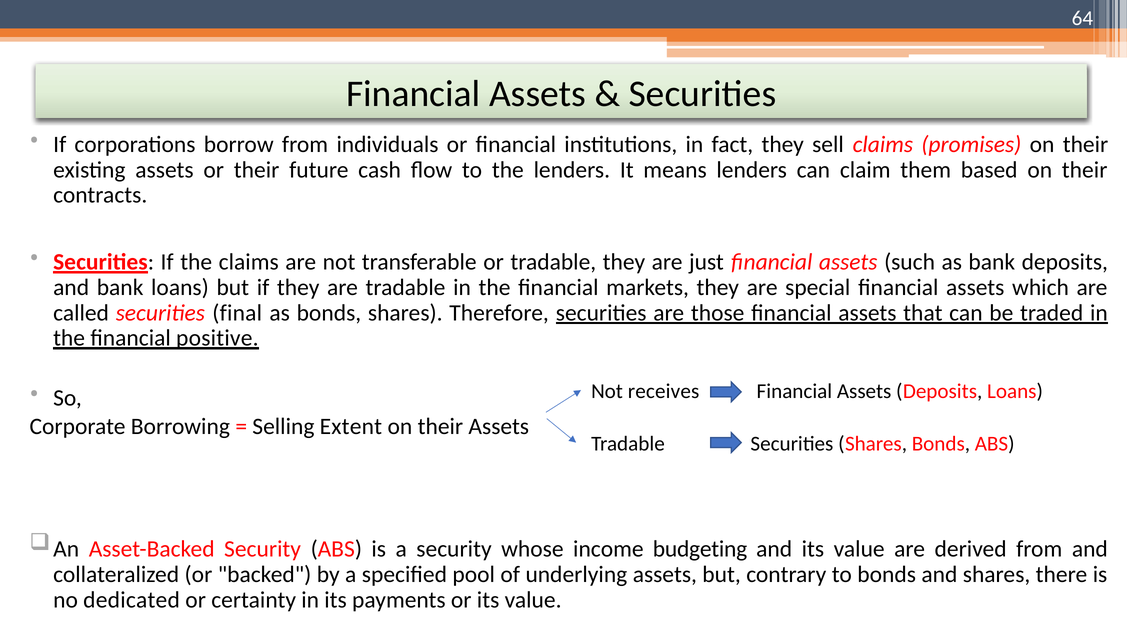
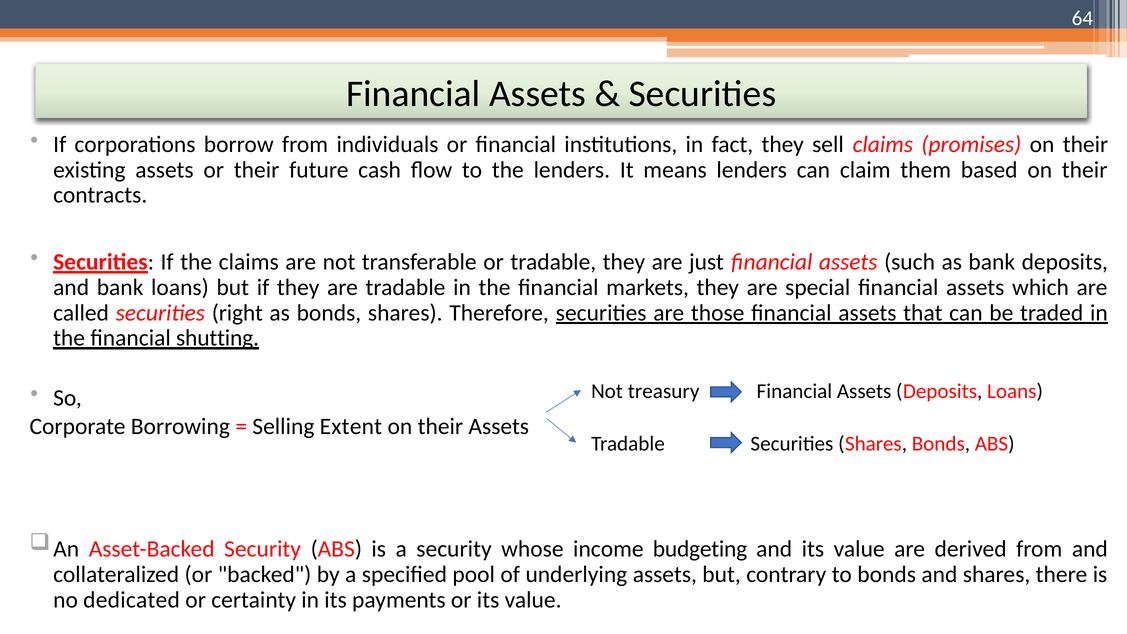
final: final -> right (237, 313)
positive: positive -> shutting (218, 338)
receives: receives -> treasury (664, 391)
